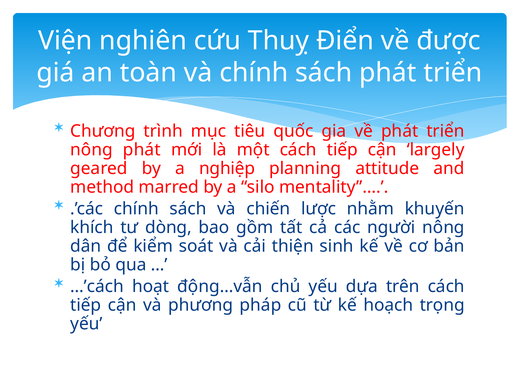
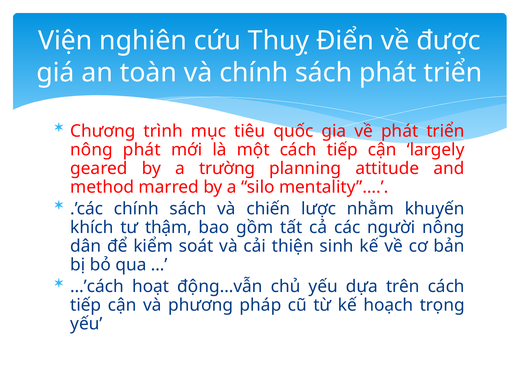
nghiệp: nghiệp -> trường (227, 169)
dòng: dòng -> thậm (168, 228)
